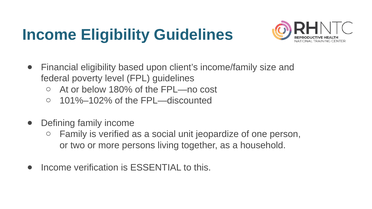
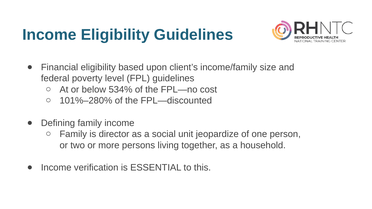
180%: 180% -> 534% (121, 90)
101%–102%: 101%–102% -> 101%–280% (86, 101)
verified: verified -> director (114, 134)
